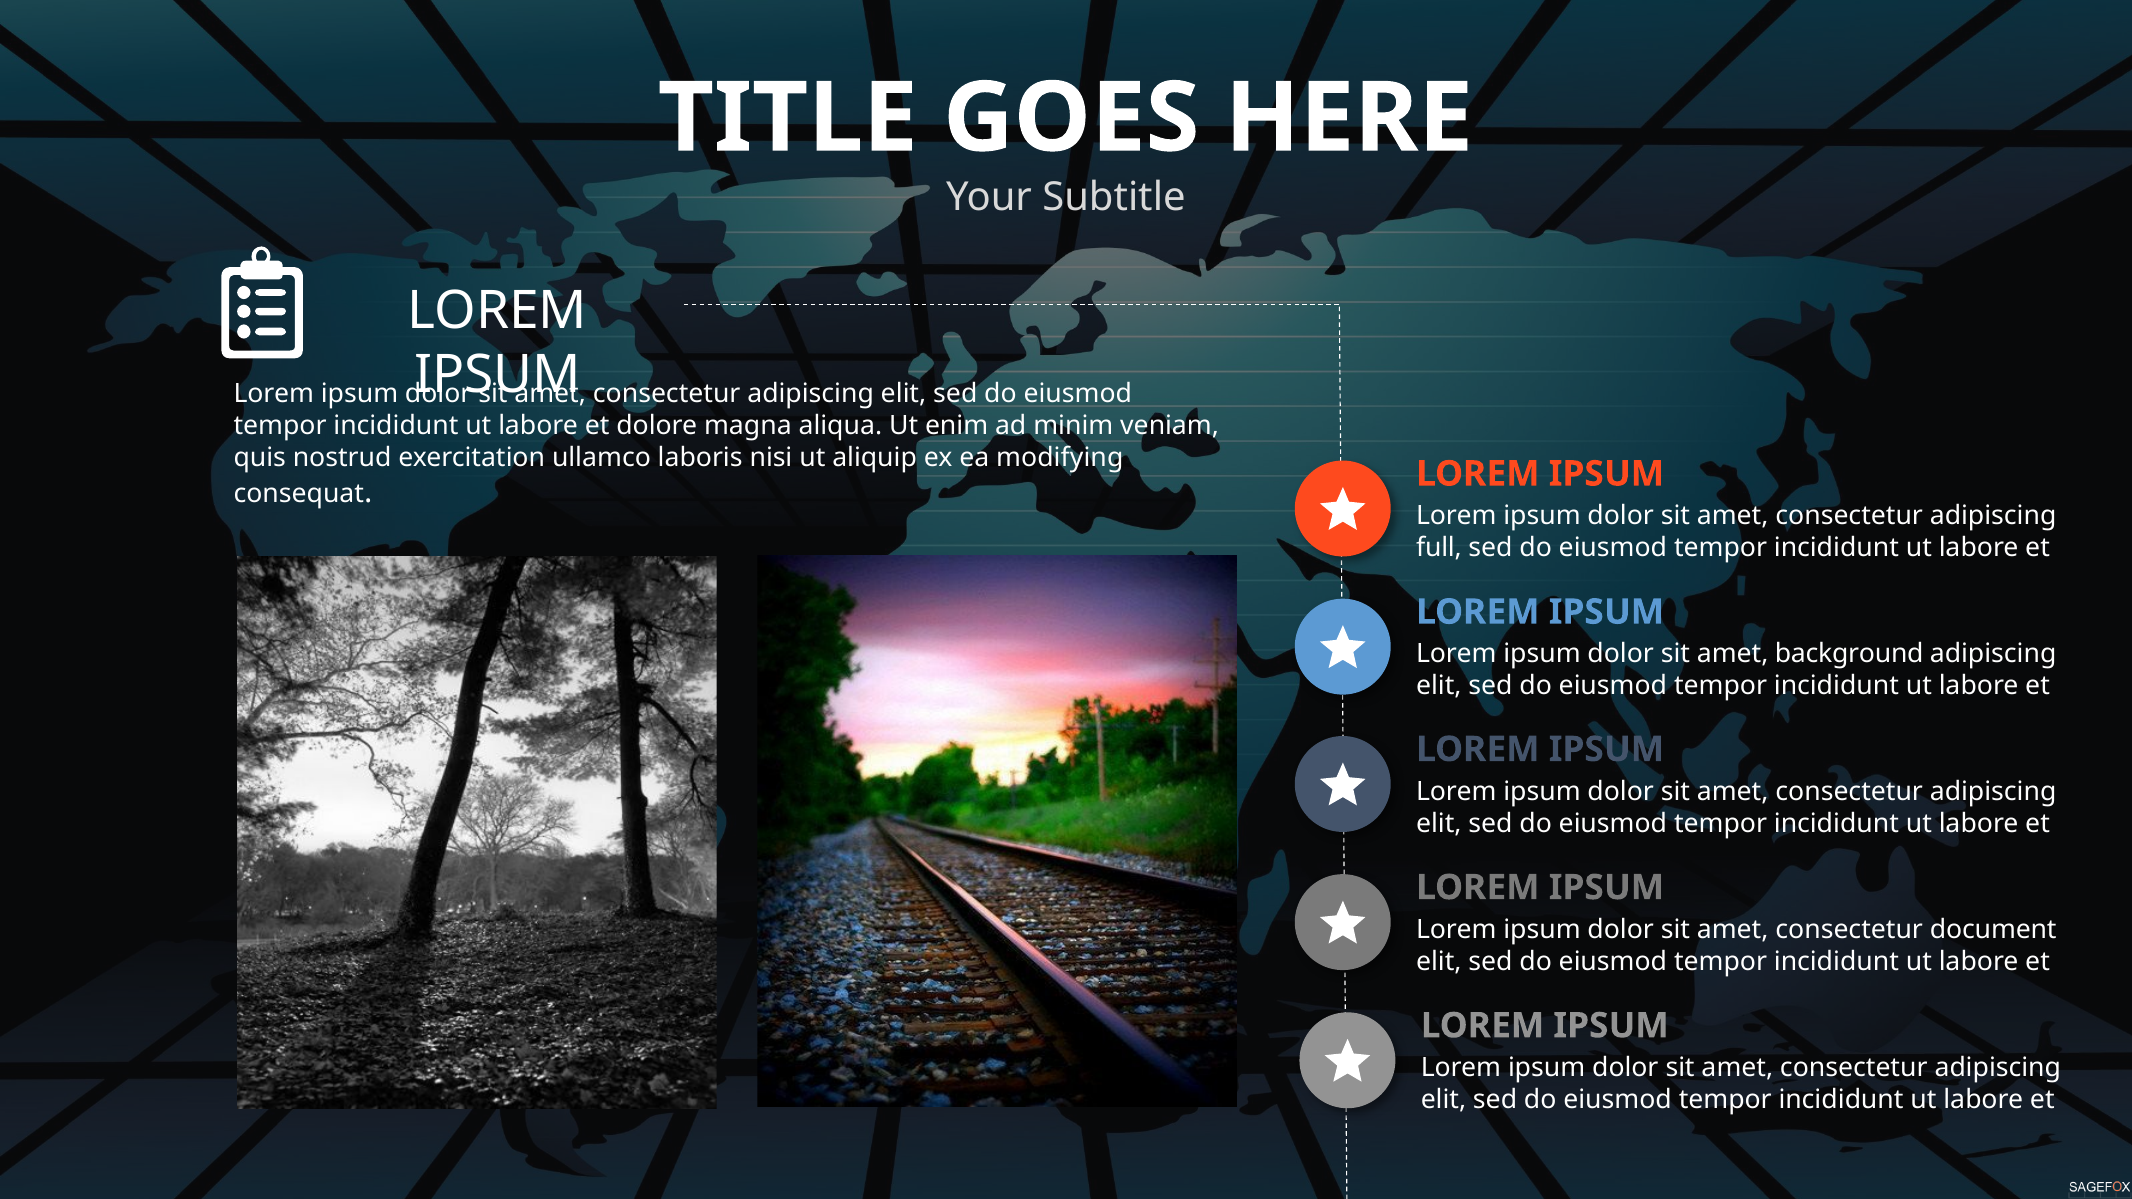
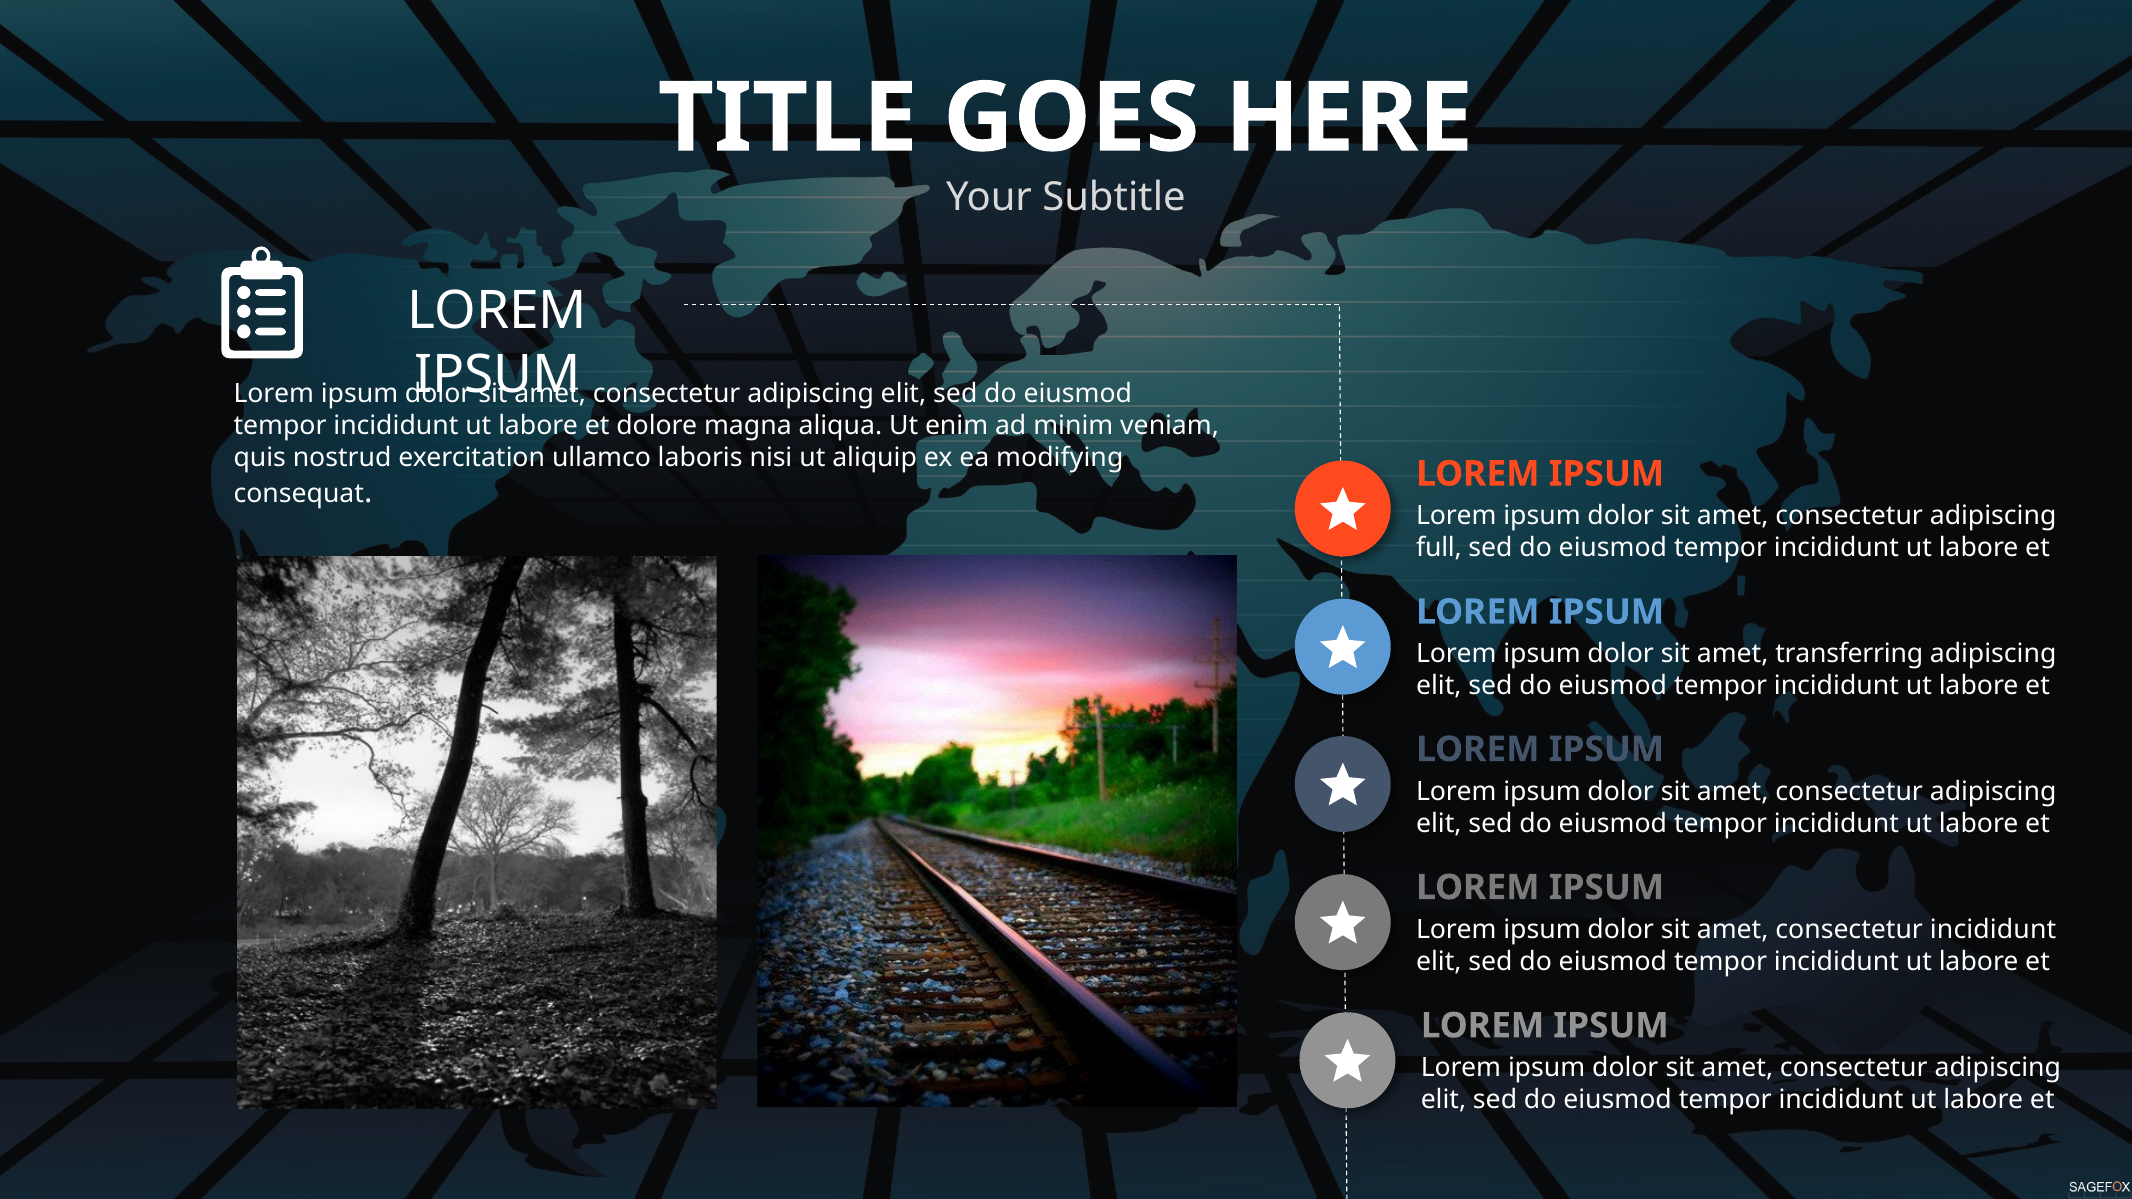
background: background -> transferring (1849, 654)
consectetur document: document -> incididunt (1993, 930)
